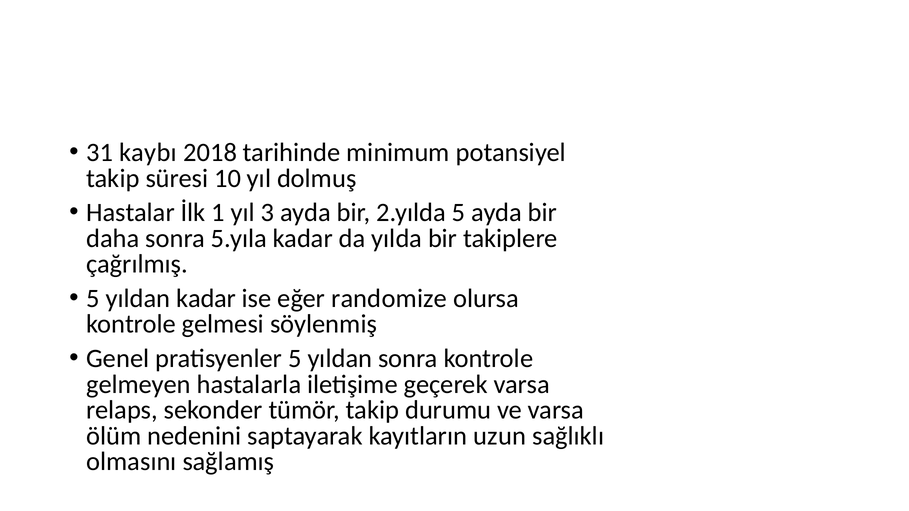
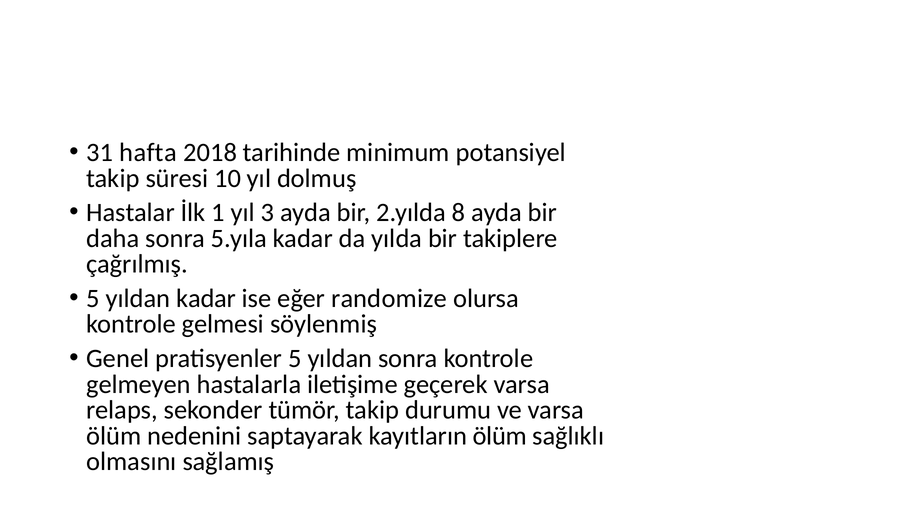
kaybı: kaybı -> hafta (148, 153)
2.yılda 5: 5 -> 8 (459, 213)
kayıtların uzun: uzun -> ölüm (500, 436)
